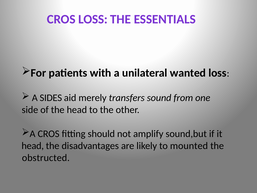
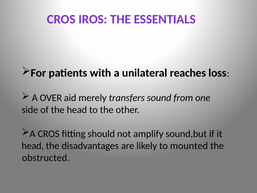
CROS LOSS: LOSS -> IROS (93, 19)
wanted: wanted -> reaches (188, 73)
SIDES: SIDES -> OVER (51, 98)
